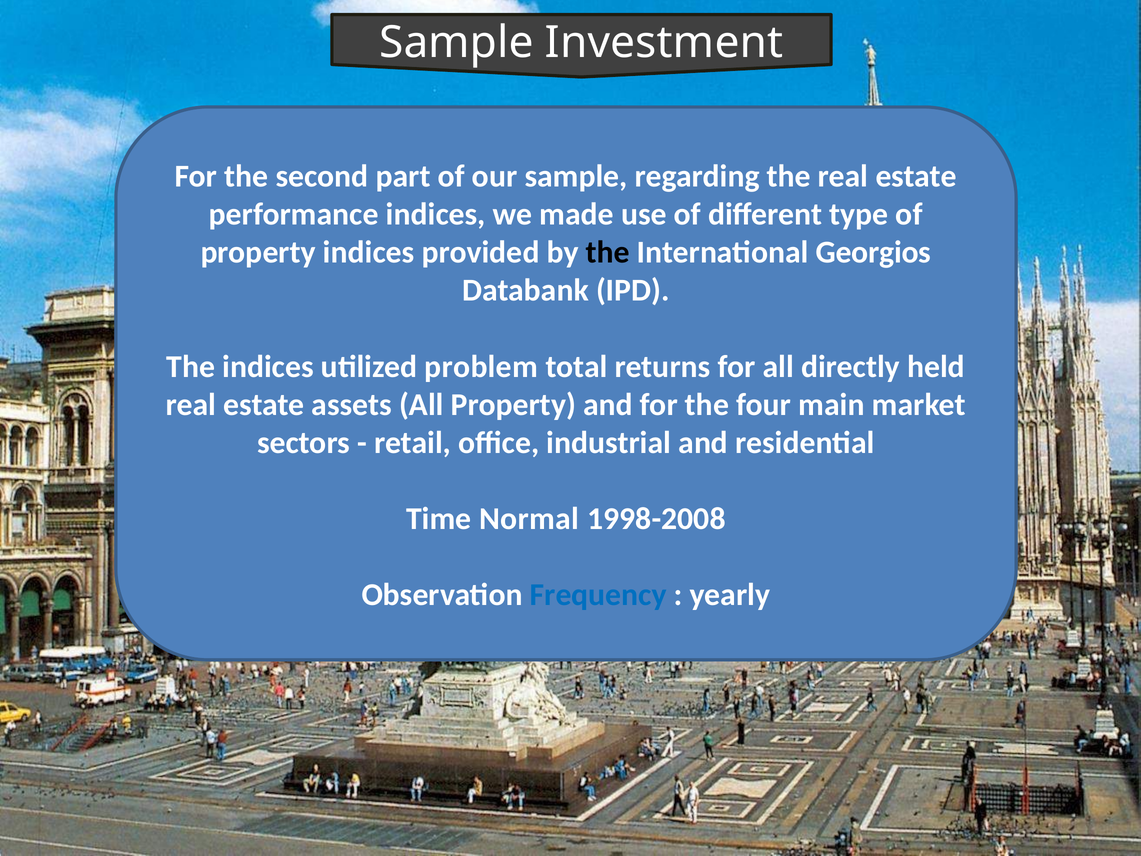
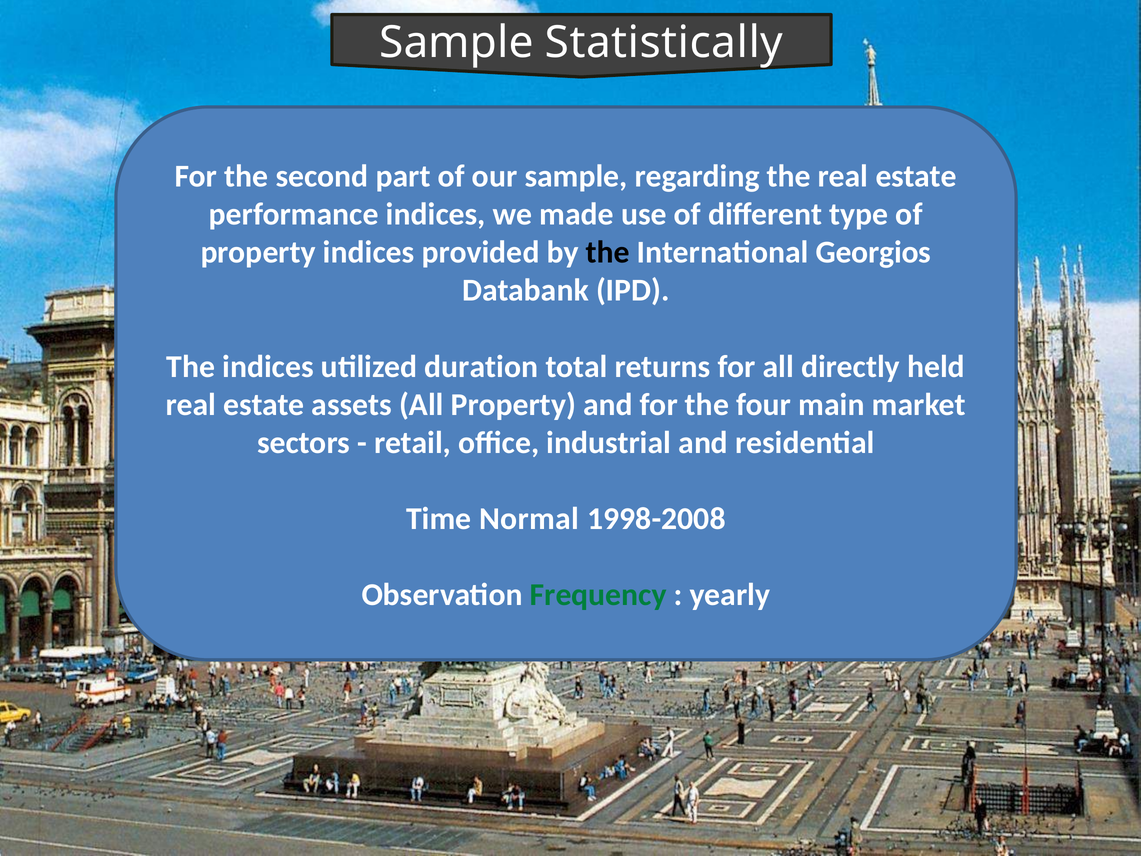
Investment: Investment -> Statistically (664, 43)
problem: problem -> duration (481, 366)
Frequency colour: blue -> green (598, 595)
